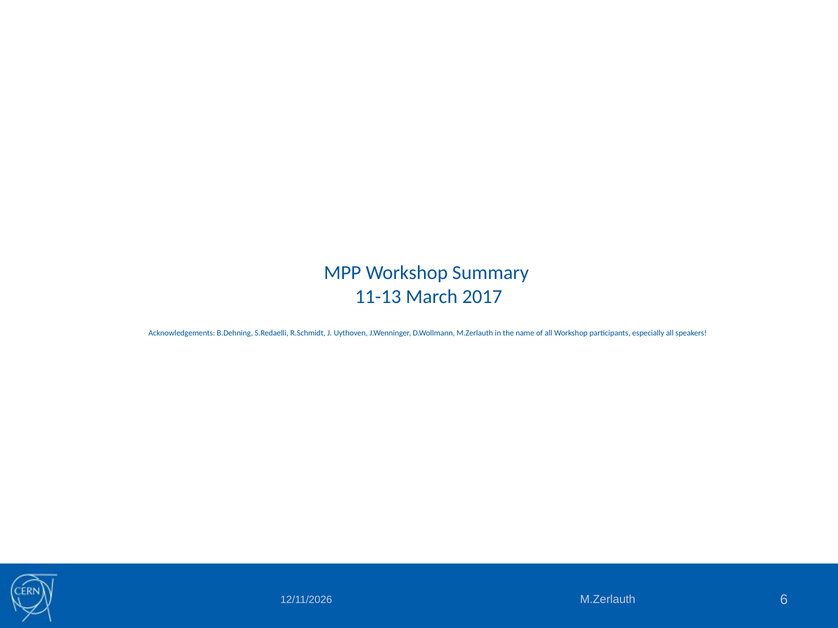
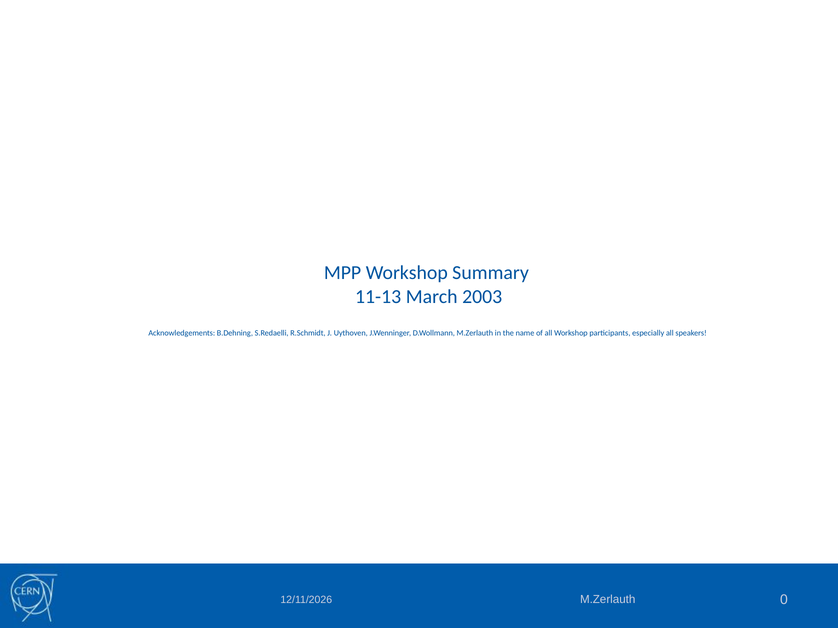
2017: 2017 -> 2003 (482, 297)
6: 6 -> 0 (784, 600)
